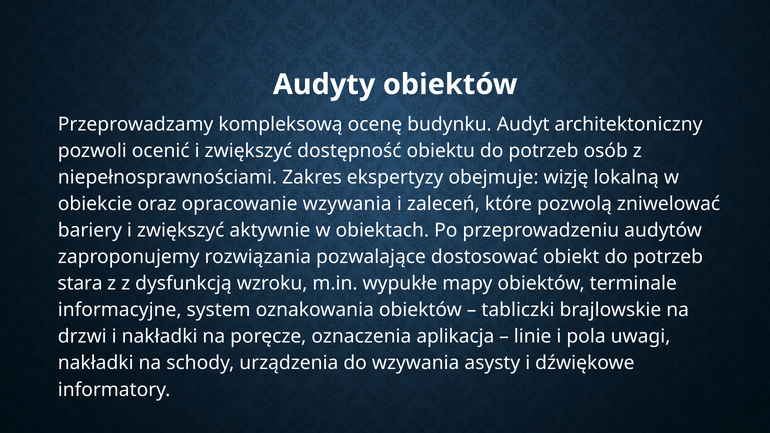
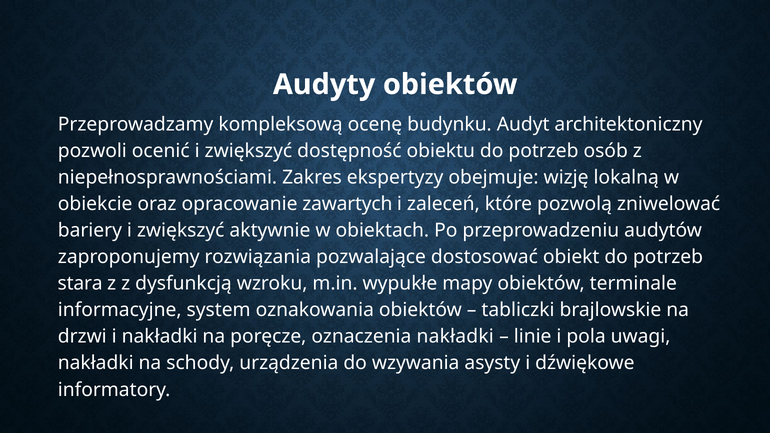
opracowanie wzywania: wzywania -> zawartych (347, 204)
oznaczenia aplikacja: aplikacja -> nakładki (455, 337)
